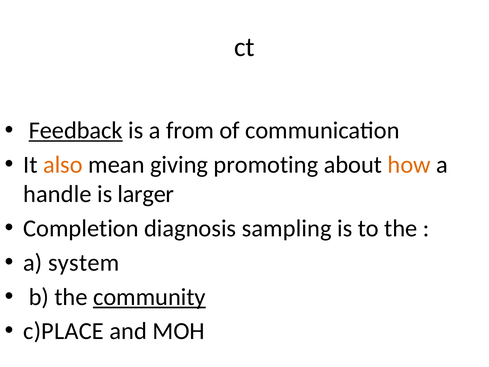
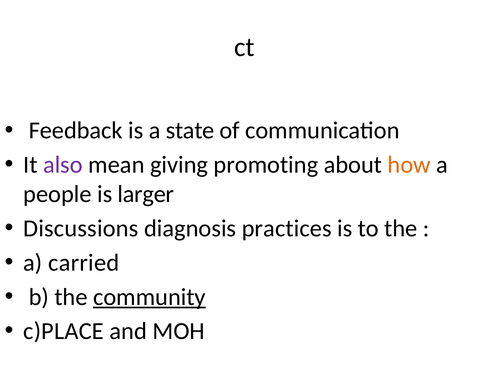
Feedback underline: present -> none (76, 130)
from: from -> state (190, 130)
also colour: orange -> purple (63, 165)
handle: handle -> people (57, 194)
Completion: Completion -> Discussions (81, 228)
sampling: sampling -> practices (287, 228)
system: system -> carried (84, 263)
